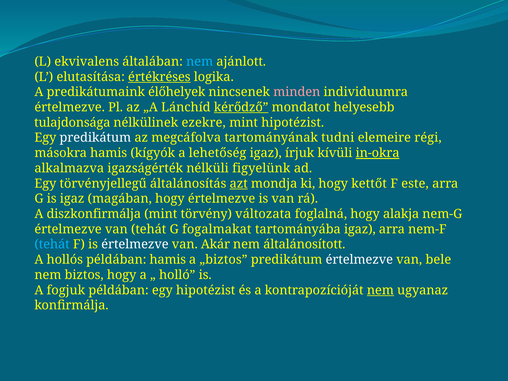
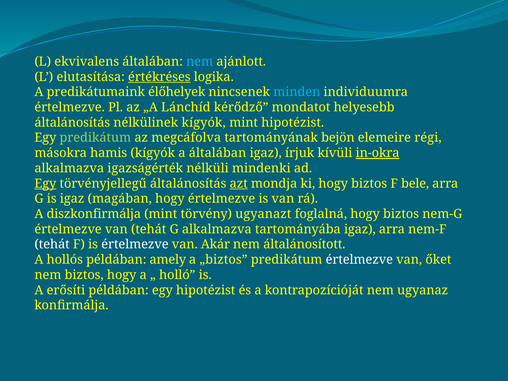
minden colour: pink -> light blue (297, 92)
kérődző underline: present -> none (241, 107)
tulajdonsága: tulajdonsága -> általánosítás (72, 123)
nélkülinek ezekre: ezekre -> kígyók (204, 123)
predikátum colour: white -> light green (95, 138)
tudni: tudni -> bejön (338, 138)
a lehetőség: lehetőség -> általában (218, 153)
figyelünk: figyelünk -> mindenki (261, 168)
Egy underline: none -> present (45, 184)
ki hogy kettőt: kettőt -> biztos (369, 184)
este: este -> bele (415, 184)
változata: változata -> ugyanazt (263, 214)
foglalná hogy alakja: alakja -> biztos (401, 214)
G fogalmakat: fogalmakat -> alkalmazva (217, 229)
tehát colour: light blue -> white (52, 244)
példában hamis: hamis -> amely (168, 260)
bele: bele -> őket (438, 260)
fogjuk: fogjuk -> erősíti (66, 290)
nem underline: present -> none (380, 290)
